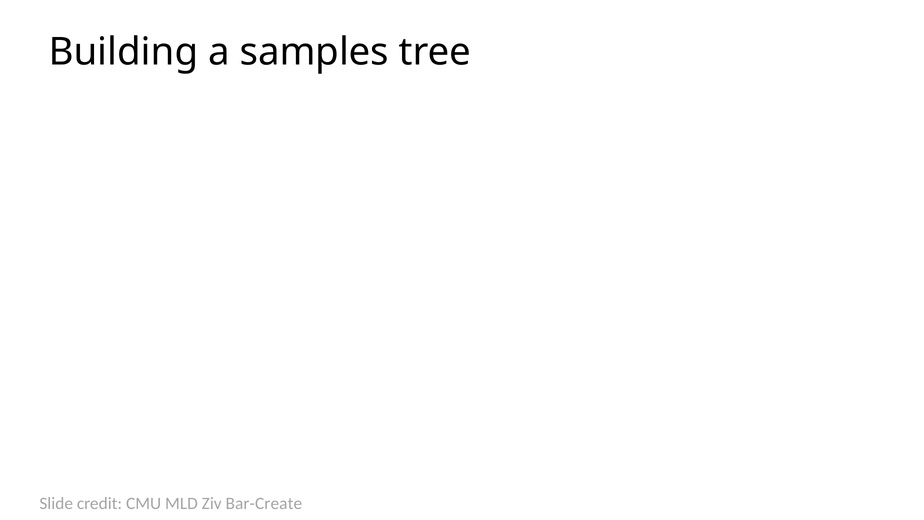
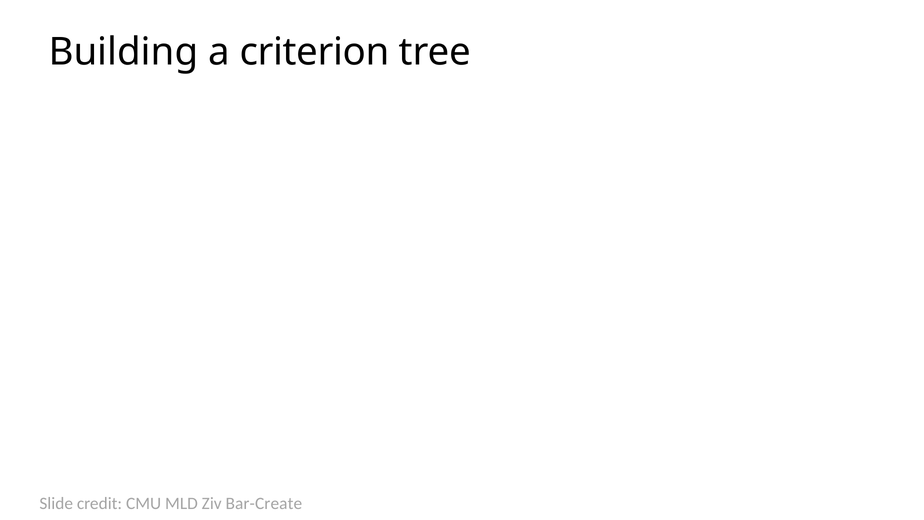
a samples: samples -> criterion (314, 52)
